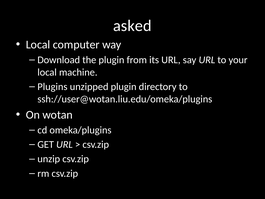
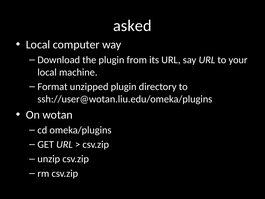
Plugins: Plugins -> Format (53, 87)
